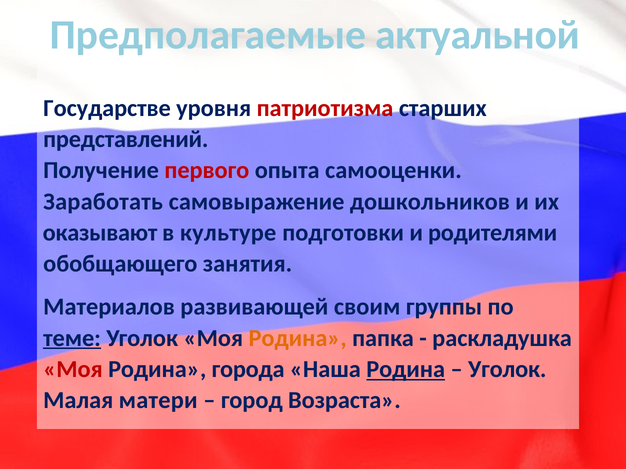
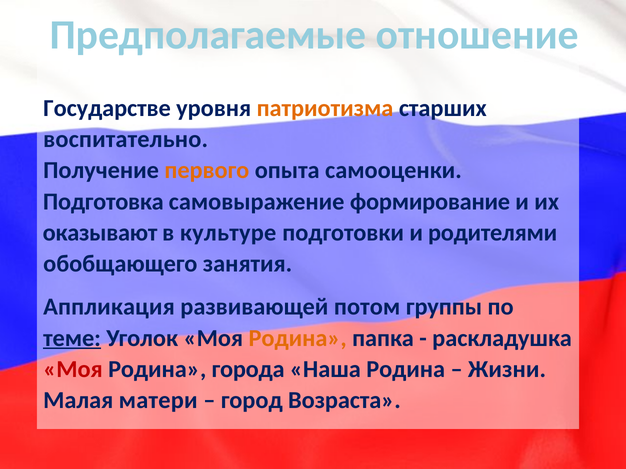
актуальной: актуальной -> отношение (477, 35)
патриотизма colour: red -> orange (325, 108)
представлений: представлений -> воспитательно (126, 139)
первого colour: red -> orange (207, 171)
Заработать: Заработать -> Подготовка (103, 202)
дошкольников: дошкольников -> формирование (430, 202)
Материалов: Материалов -> Аппликация (109, 307)
своим: своим -> потом (367, 307)
Родина underline: present -> none (406, 370)
Уголок: Уголок -> Жизни (507, 370)
